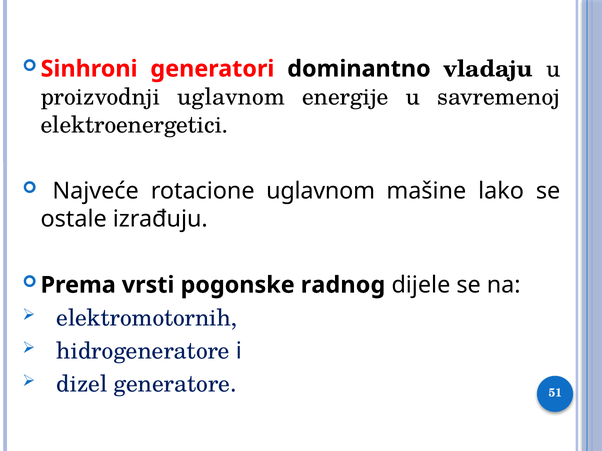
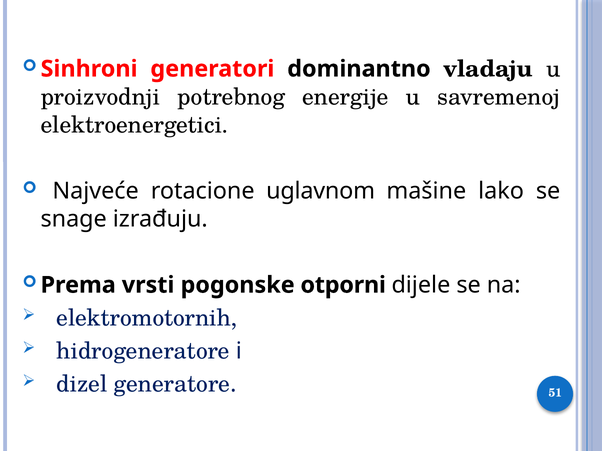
proizvodnji uglavnom: uglavnom -> potrebnog (231, 97)
ostale: ostale -> snage (74, 219)
radnog: radnog -> otporni (343, 285)
